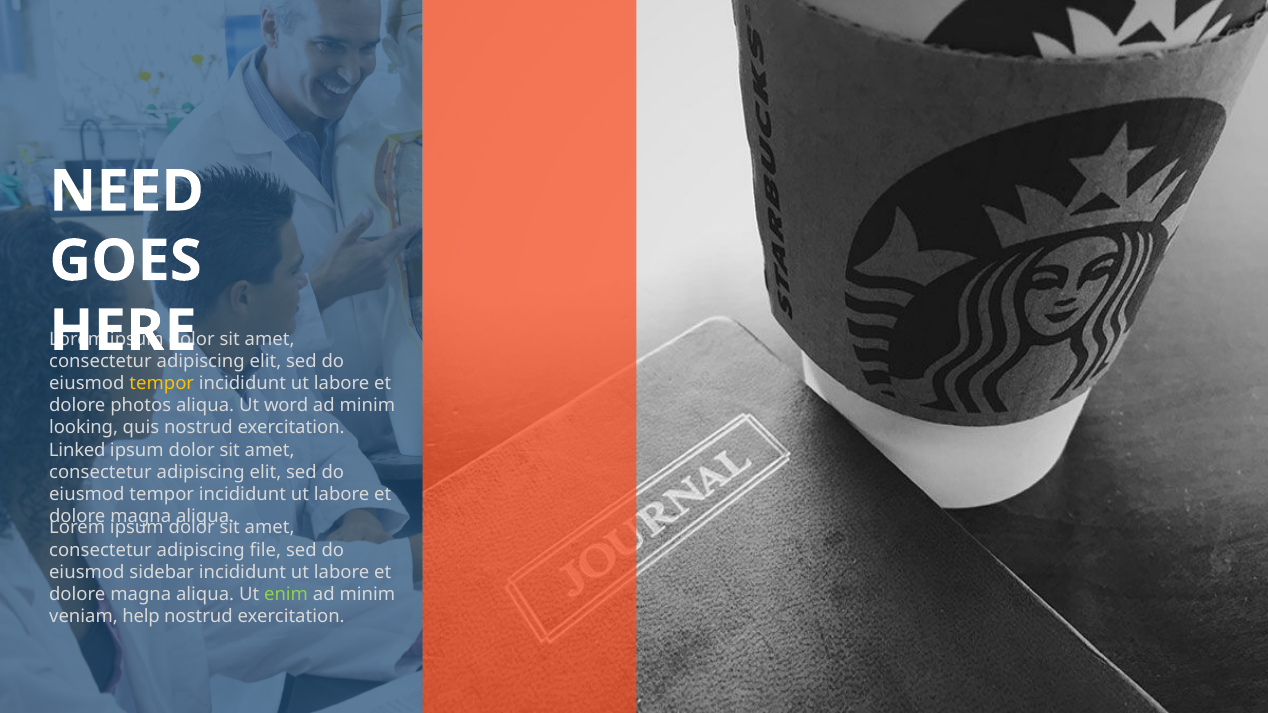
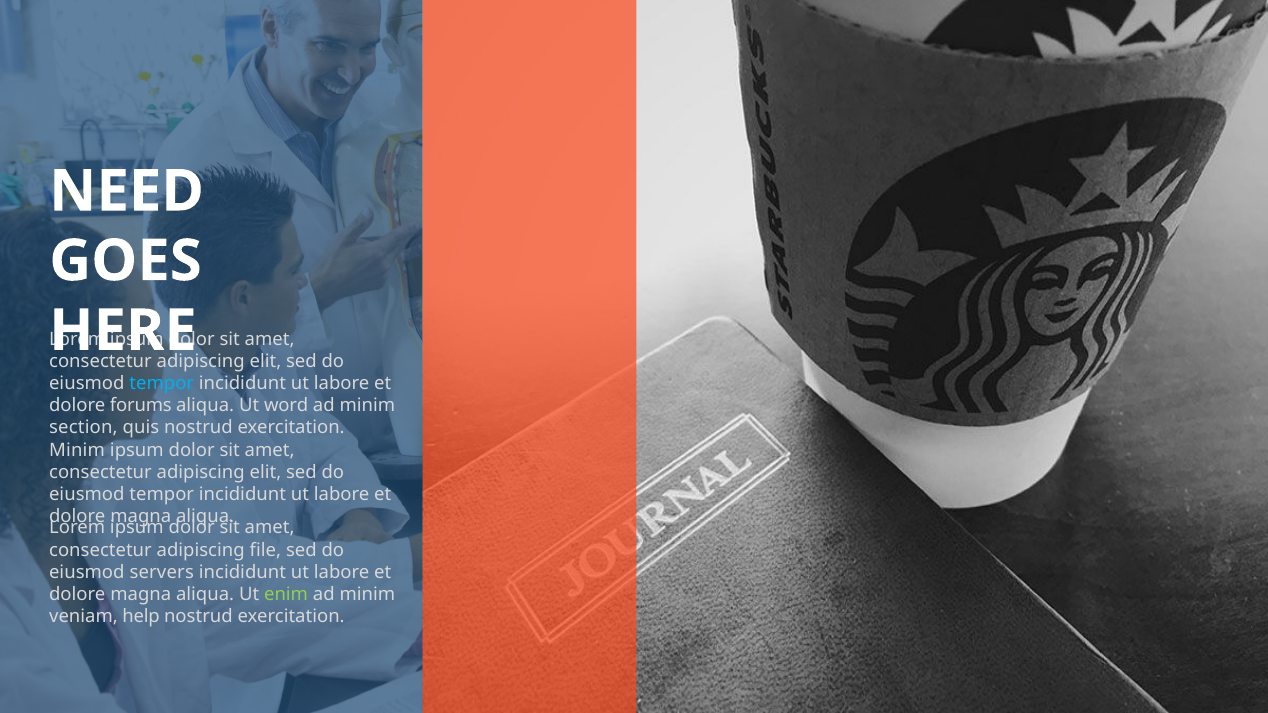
tempor colour: yellow -> light blue (162, 384)
photos: photos -> forums (141, 406)
looking: looking -> section (83, 428)
Linked: Linked -> Minim (77, 450)
sidebar: sidebar -> servers (162, 572)
